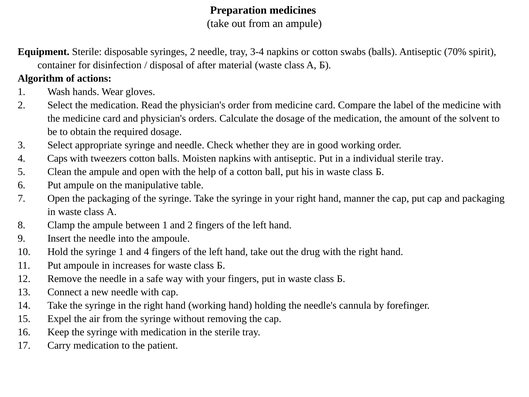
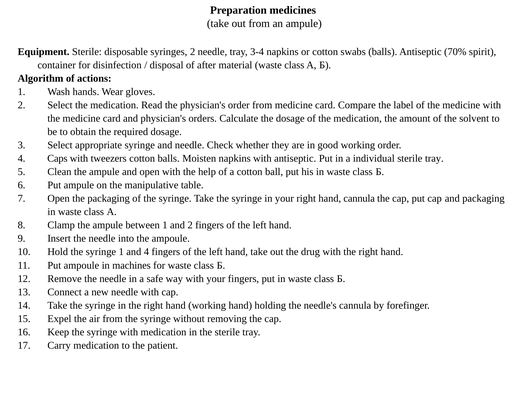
hand manner: manner -> cannula (359, 198)
increases: increases -> machines (132, 265)
